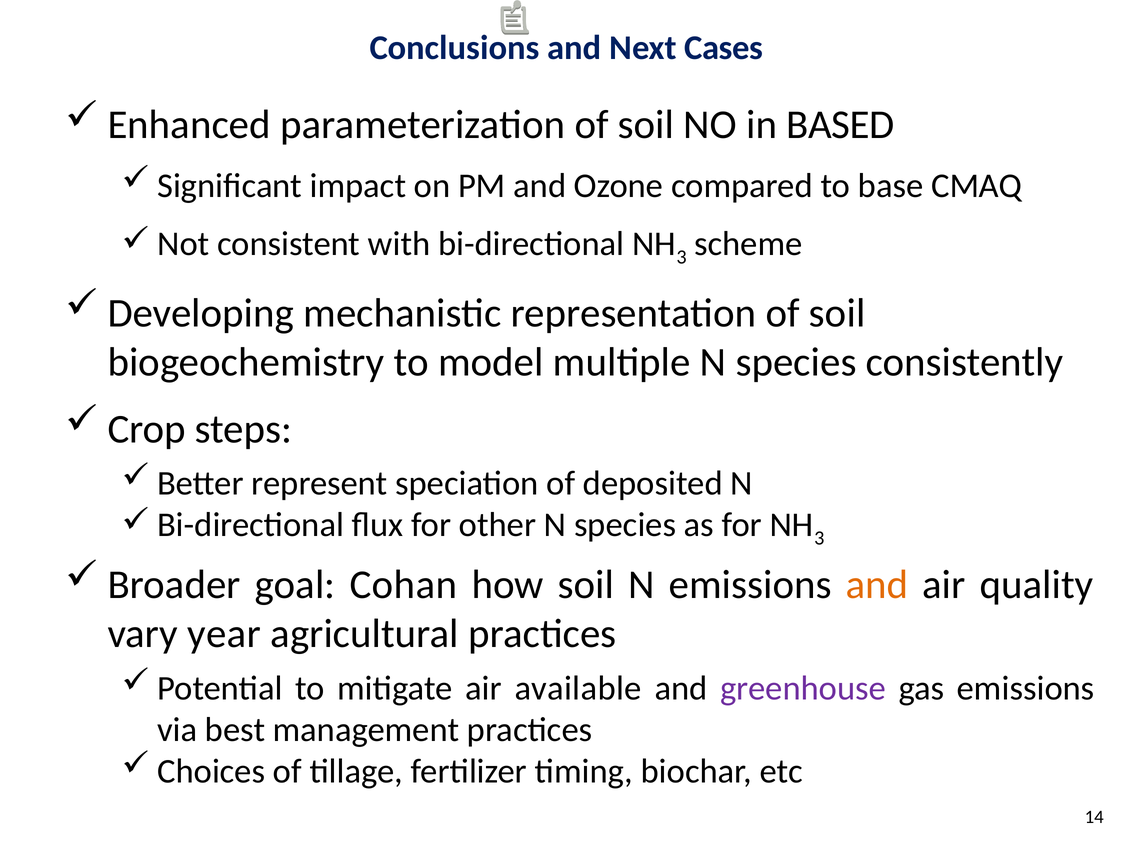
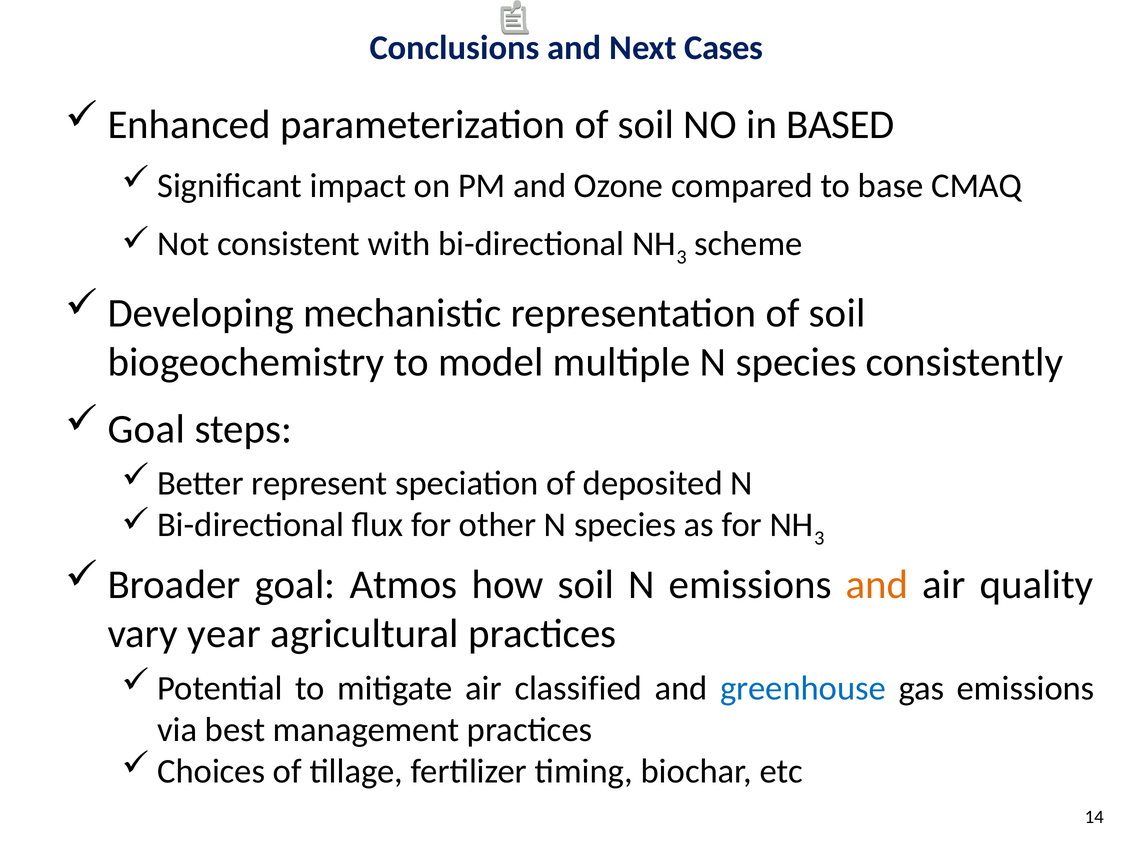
Crop: Crop -> Goal (146, 429)
Cohan: Cohan -> Atmos (403, 585)
available: available -> classified (578, 689)
greenhouse colour: purple -> blue (803, 689)
